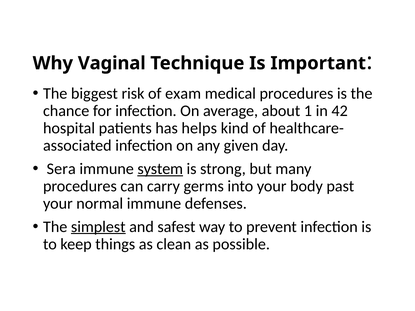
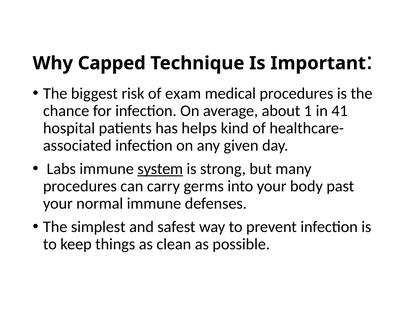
Vaginal: Vaginal -> Capped (112, 63)
42: 42 -> 41 (340, 111)
Sera: Sera -> Labs (61, 169)
simplest underline: present -> none (98, 227)
